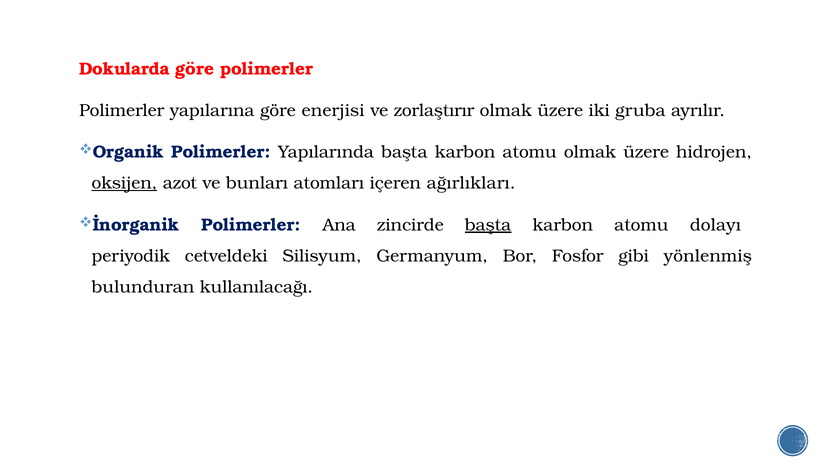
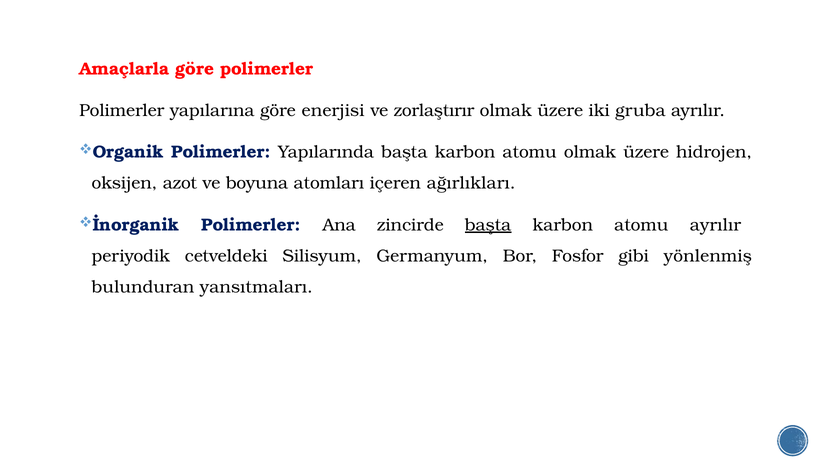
Dokularda: Dokularda -> Amaçlarla (124, 69)
oksijen underline: present -> none (124, 183)
bunları: bunları -> boyuna (257, 183)
atomu dolayı: dolayı -> ayrılır (715, 225)
kullanılacağı: kullanılacağı -> yansıtmaları (256, 287)
